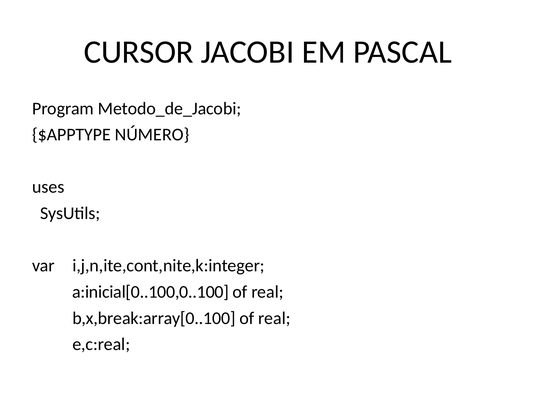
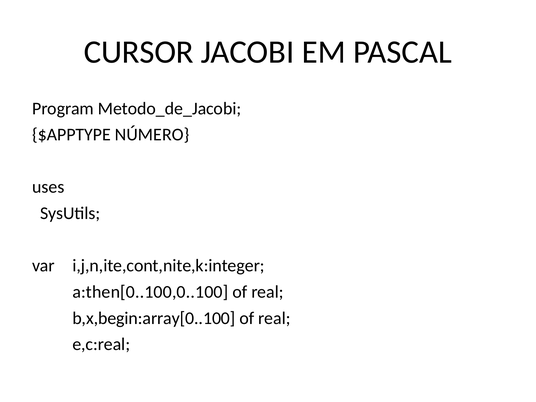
a:inicial[0..100,0..100: a:inicial[0..100,0..100 -> a:then[0..100,0..100 (150, 292)
b,x,break:array[0..100: b,x,break:array[0..100 -> b,x,begin:array[0..100 (154, 318)
